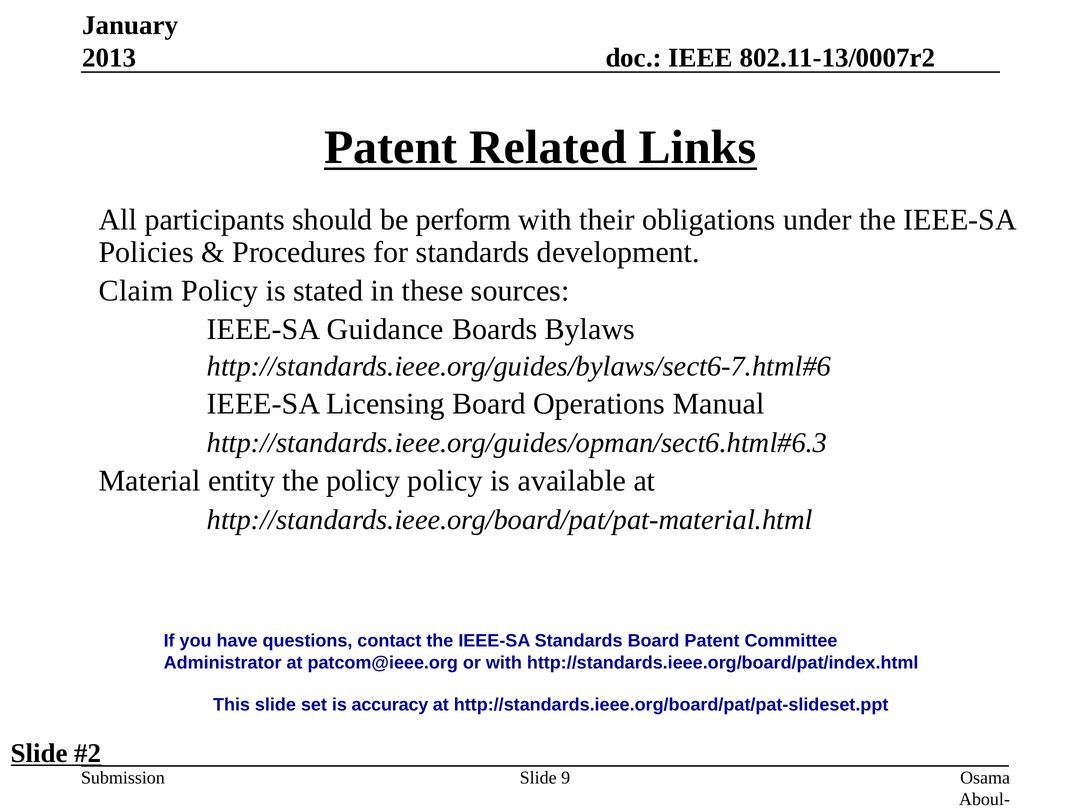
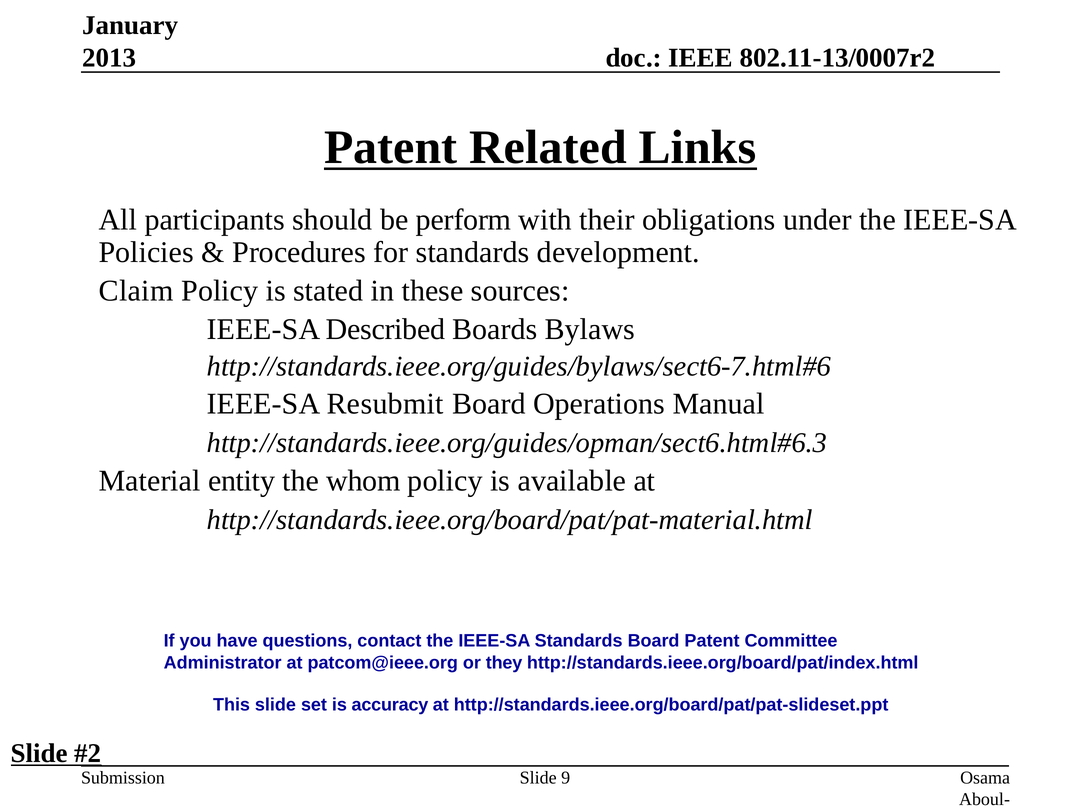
Guidance: Guidance -> Described (386, 329)
Licensing: Licensing -> Resubmit (385, 404)
the policy: policy -> whom (363, 481)
or with: with -> they (504, 662)
